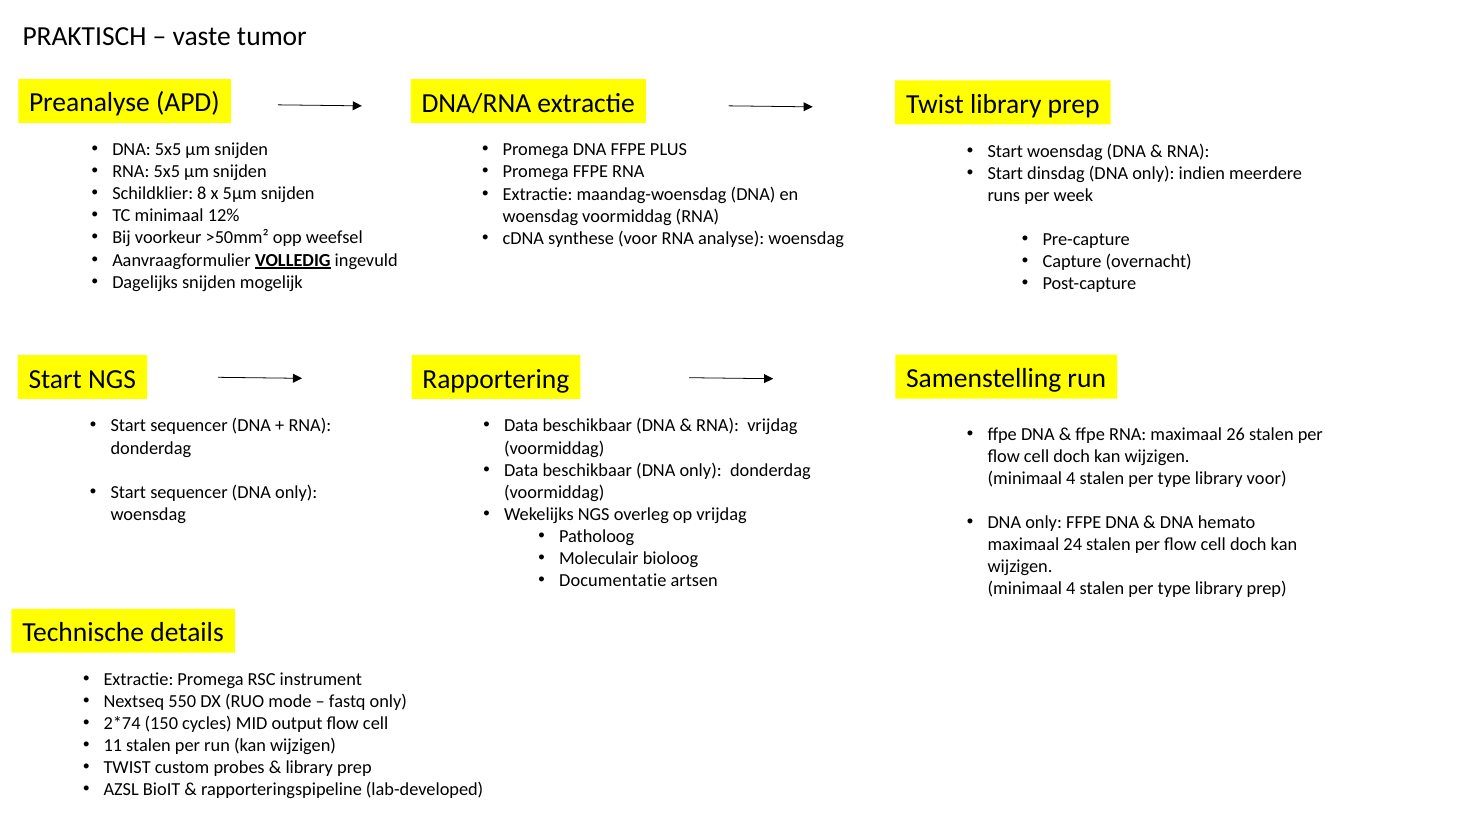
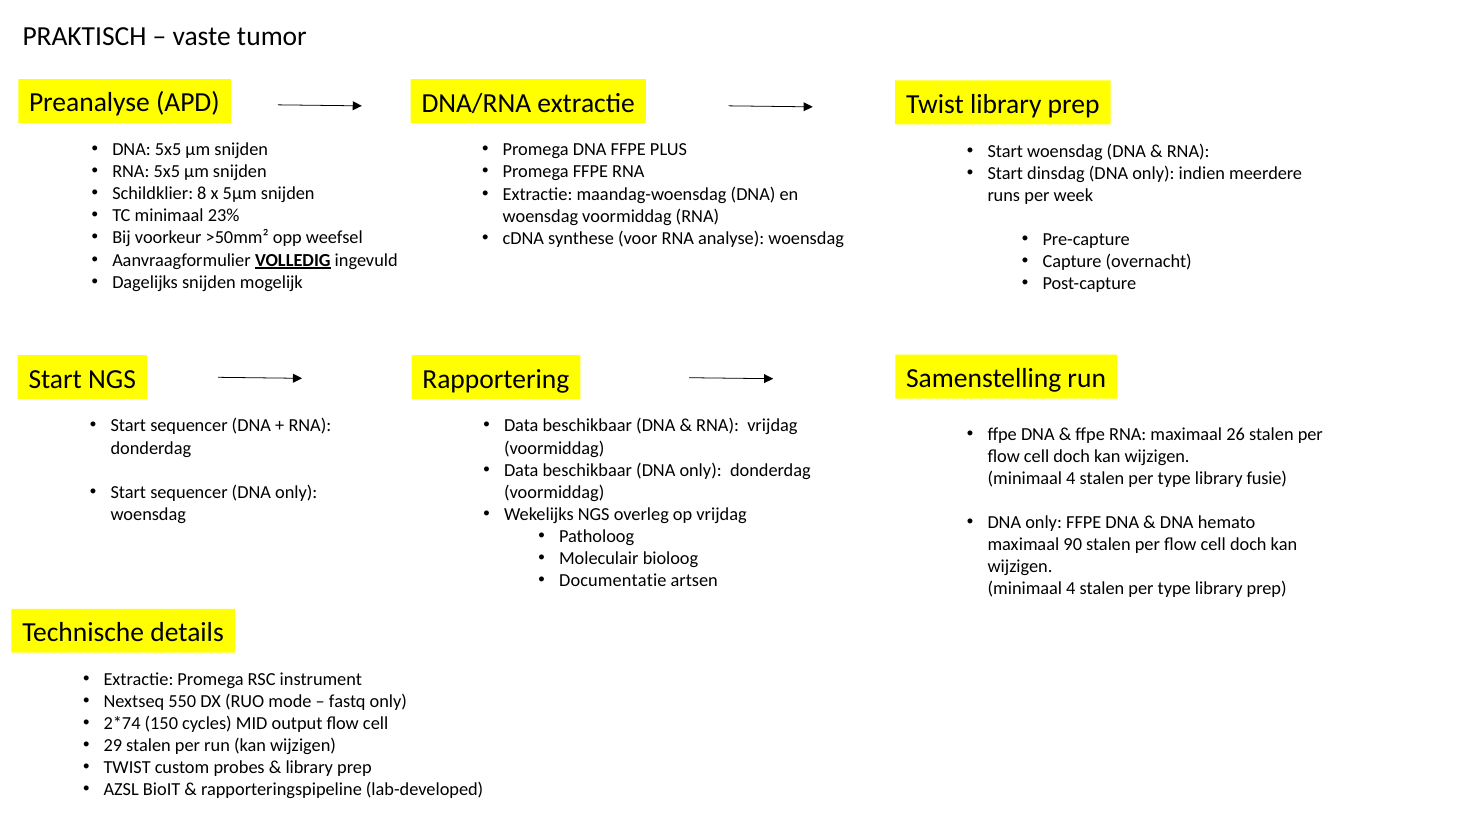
12%: 12% -> 23% (224, 216)
library voor: voor -> fusie (1267, 478)
24: 24 -> 90 (1073, 544)
11: 11 -> 29 (113, 746)
